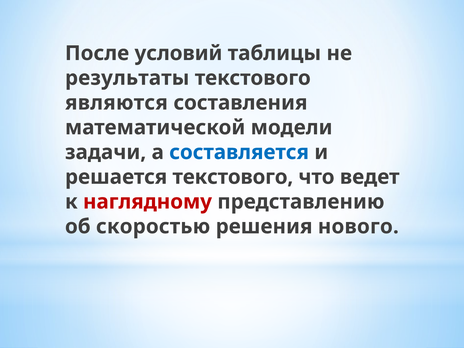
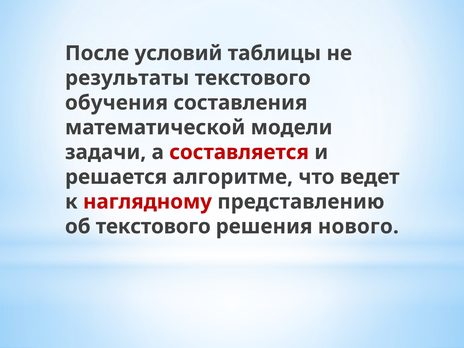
являются: являются -> обучения (116, 103)
составляется colour: blue -> red (239, 152)
решается текстового: текстового -> алгоритме (233, 177)
об скоростью: скоростью -> текстового (153, 227)
